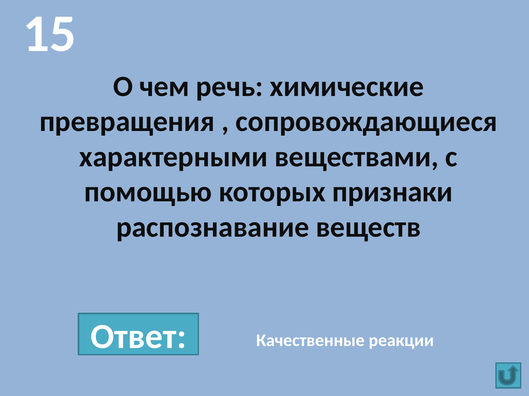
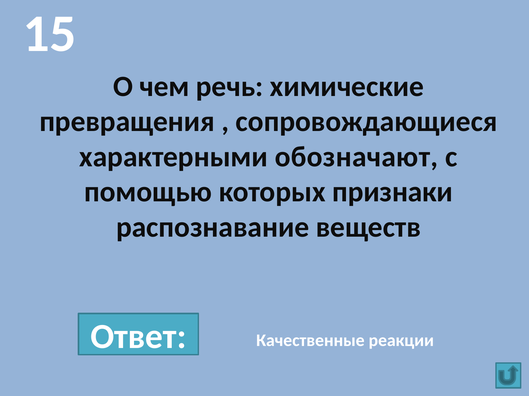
веществами: веществами -> обозначают (356, 157)
